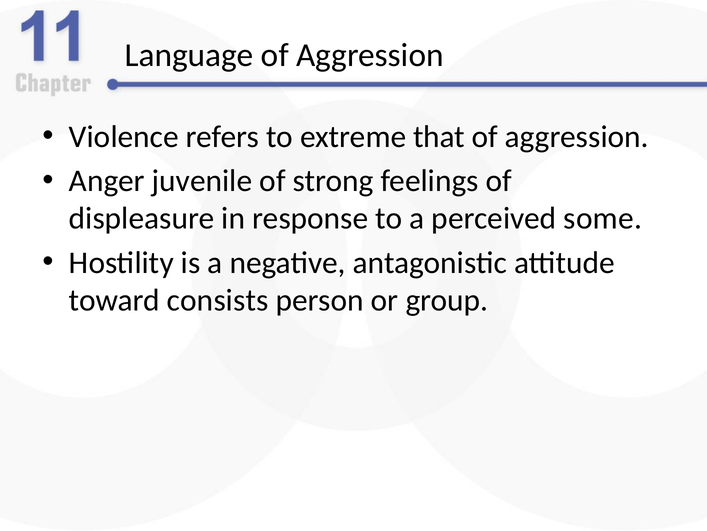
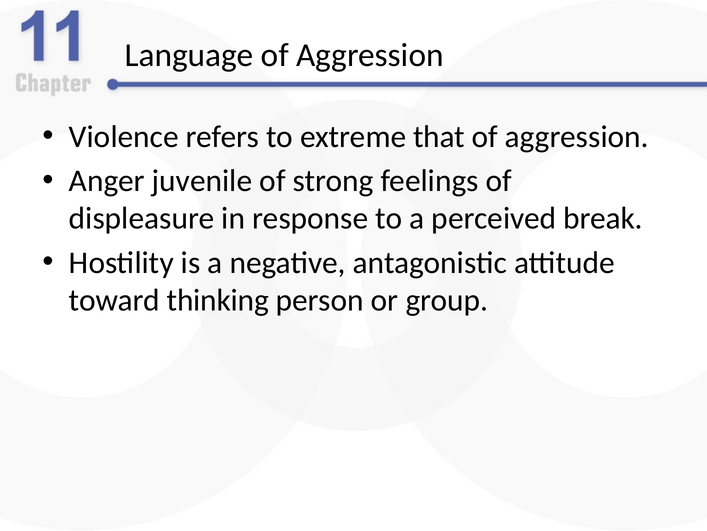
some: some -> break (603, 218)
consists: consists -> thinking (218, 300)
